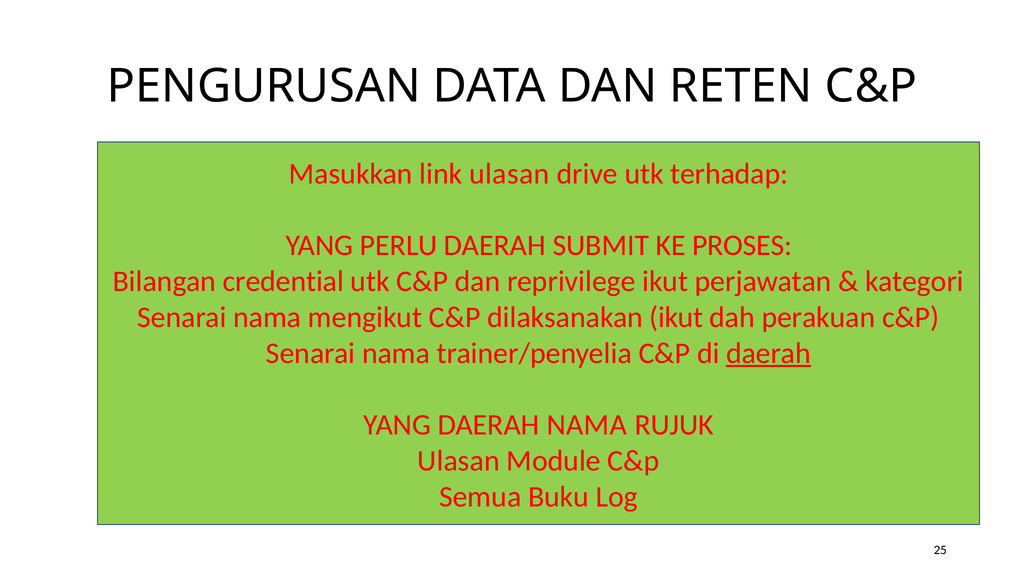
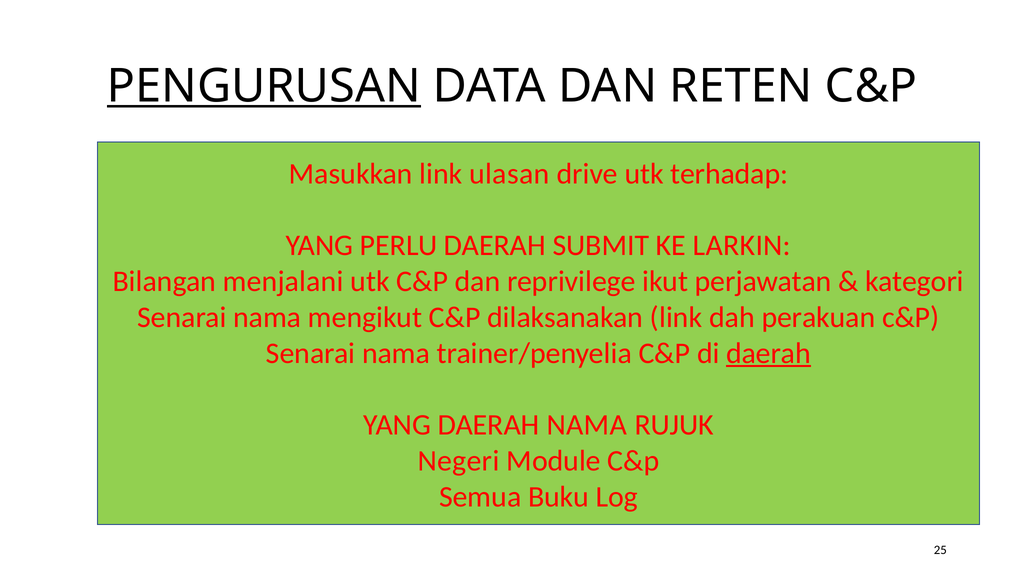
PENGURUSAN underline: none -> present (264, 86)
PROSES: PROSES -> LARKIN (742, 246)
credential: credential -> menjalani (283, 282)
dilaksanakan ikut: ikut -> link (676, 318)
Ulasan: Ulasan -> Negeri (458, 461)
